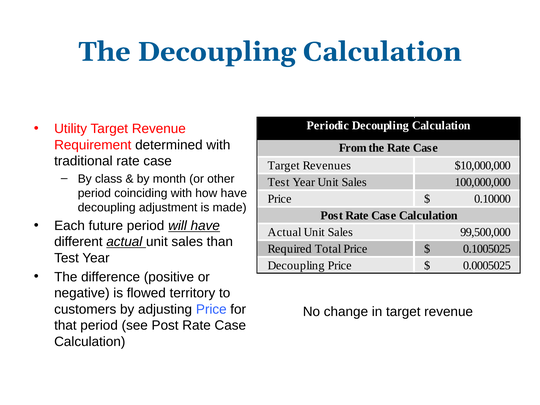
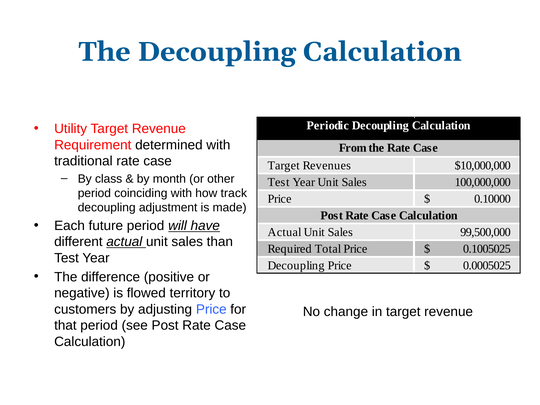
how have: have -> track (234, 193)
